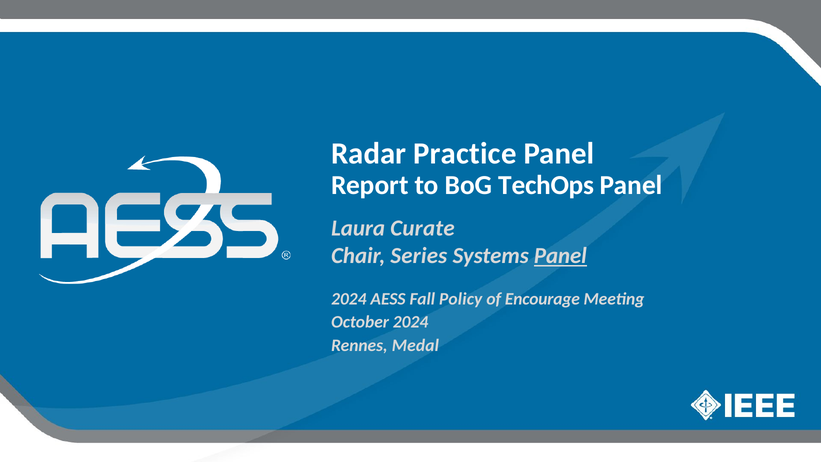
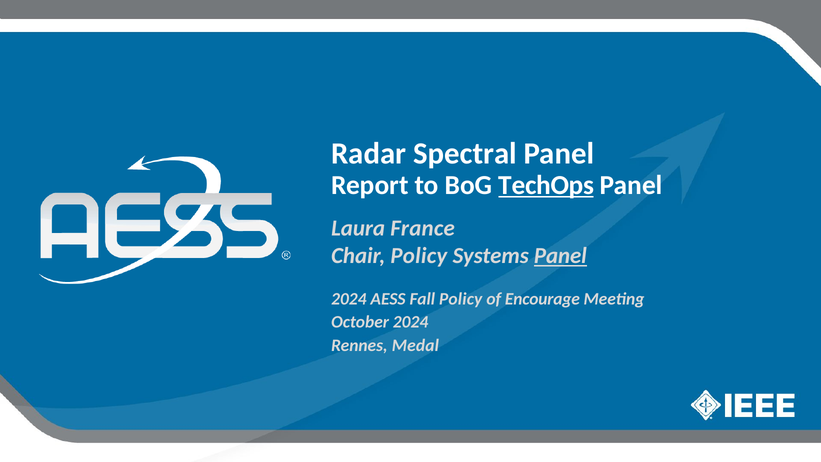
Practice: Practice -> Spectral (465, 154)
TechOps underline: none -> present (546, 185)
Curate: Curate -> France (423, 228)
Chair Series: Series -> Policy (419, 256)
